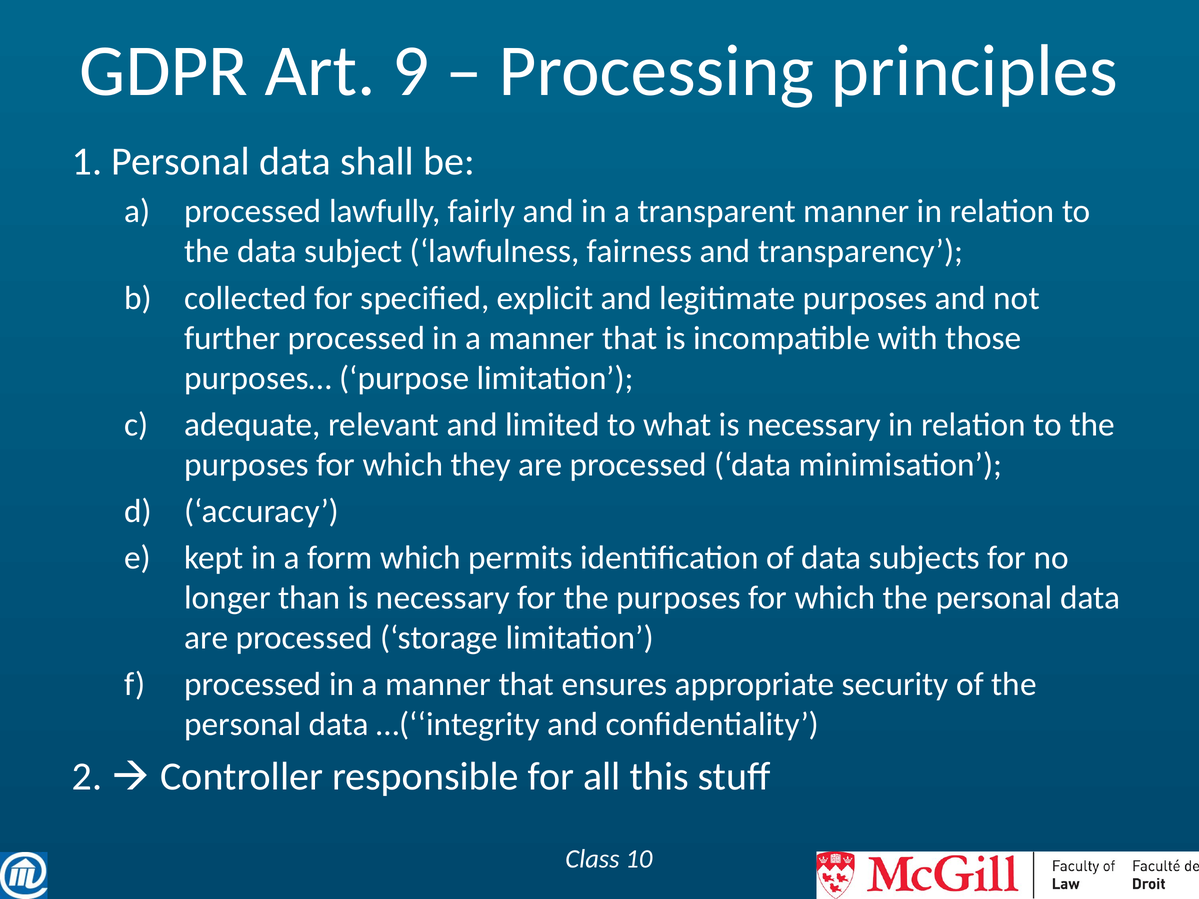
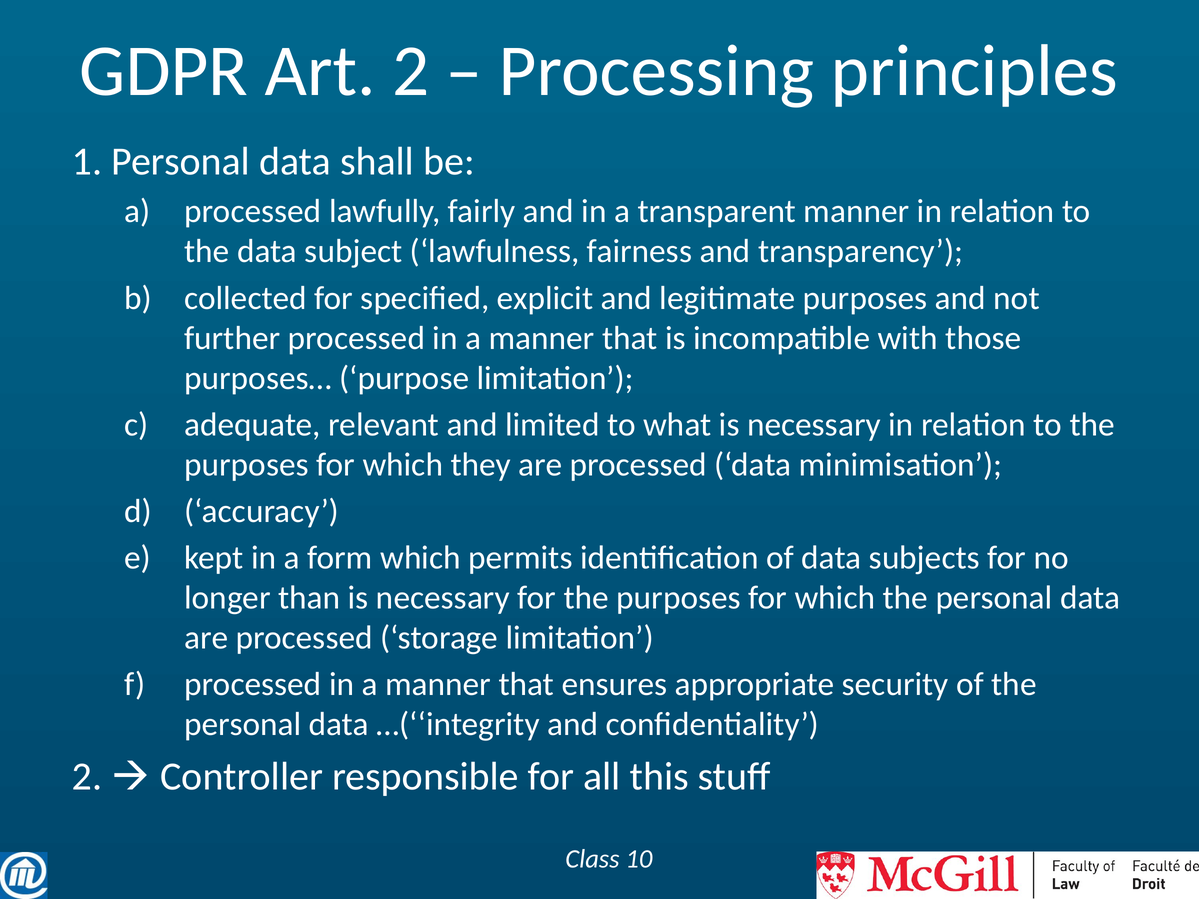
Art 9: 9 -> 2 (411, 71)
